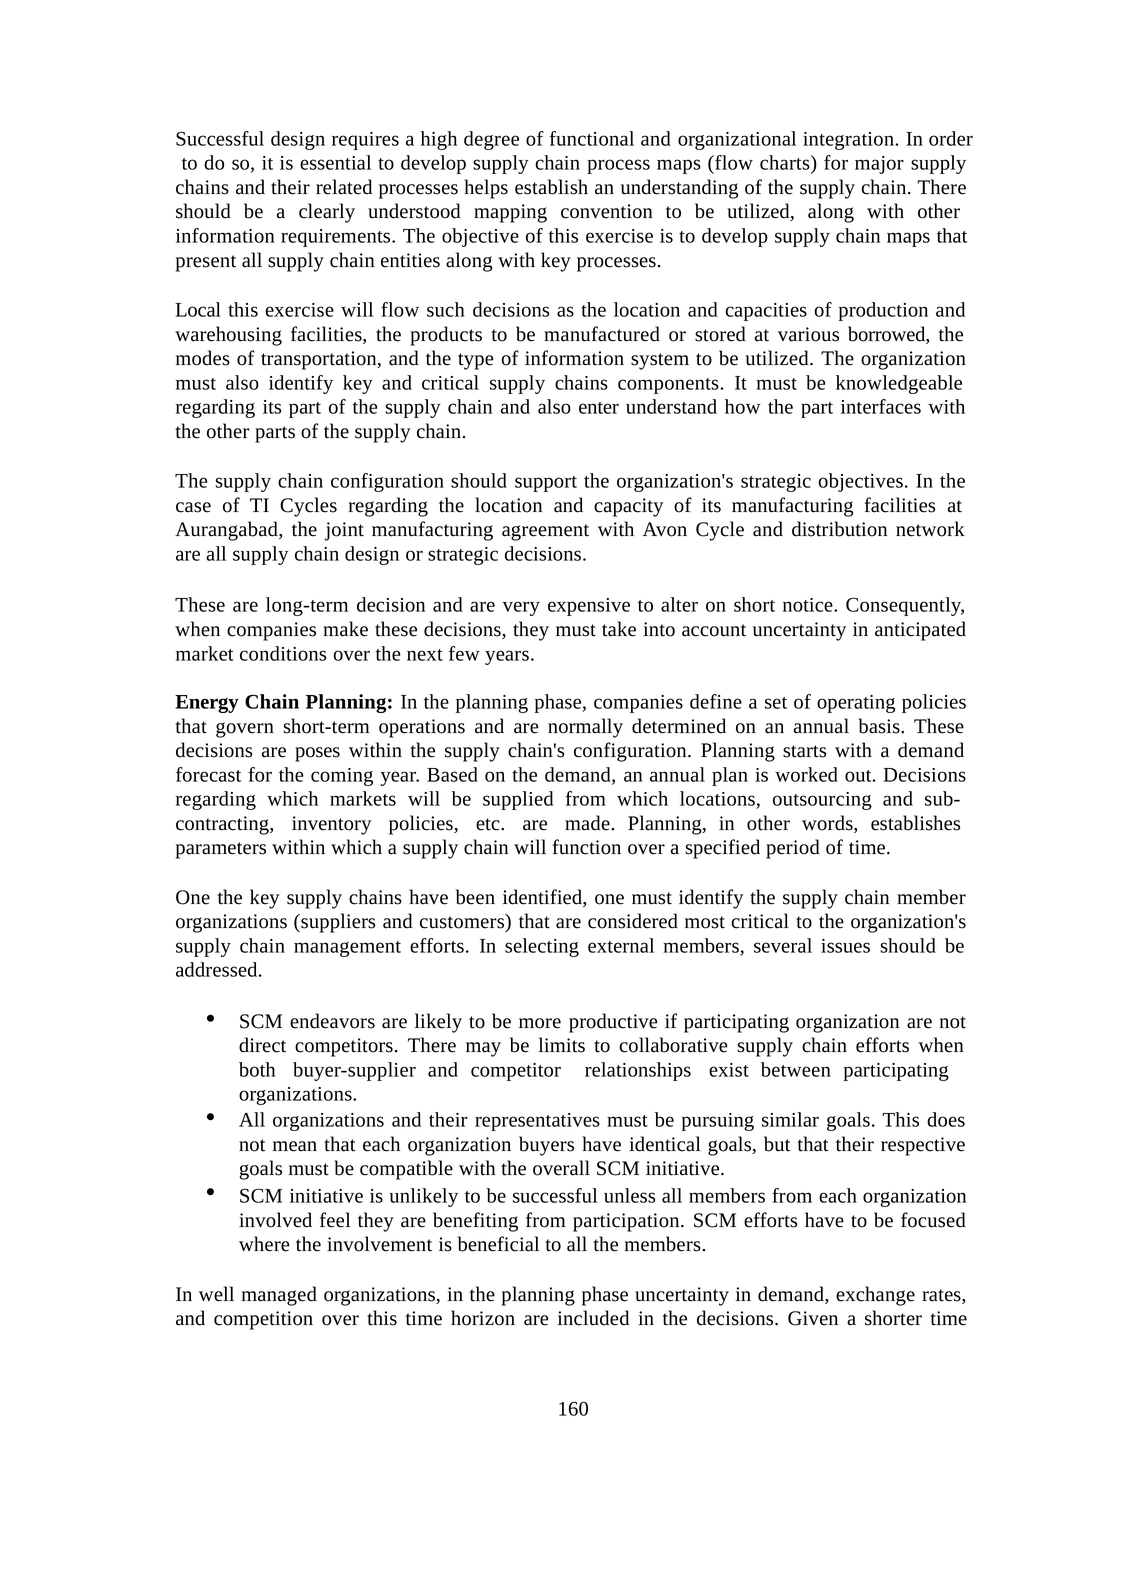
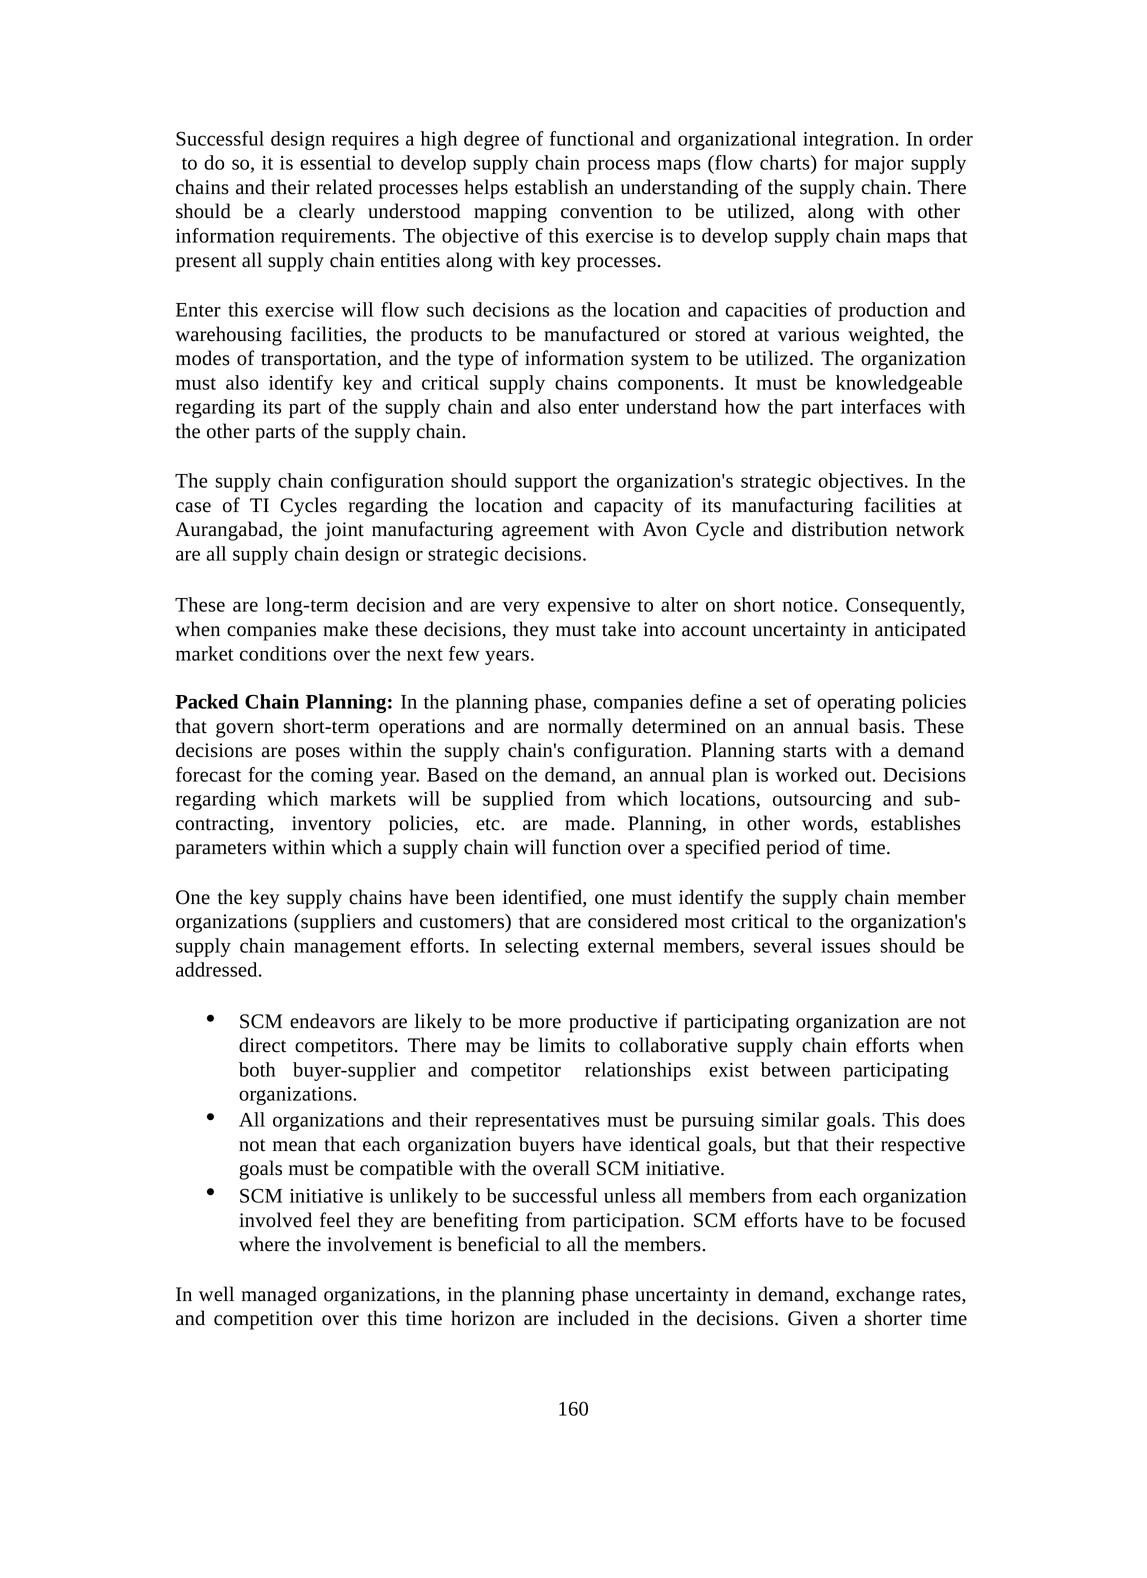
Local: Local -> Enter (198, 310)
borrowed: borrowed -> weighted (889, 334)
Energy: Energy -> Packed (207, 702)
